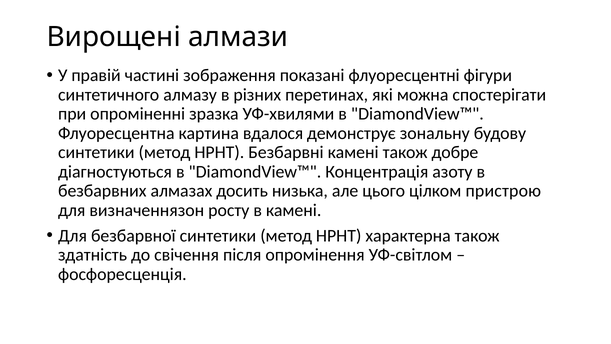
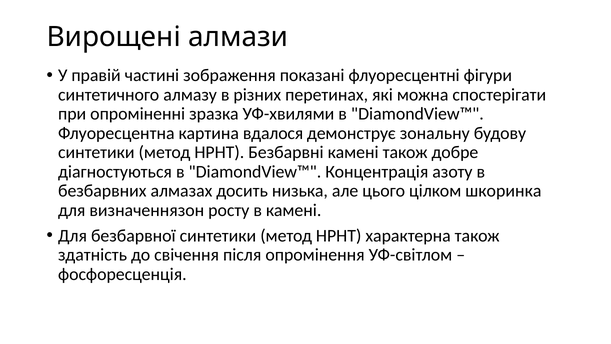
пристрою: пристрою -> шкоринка (503, 191)
